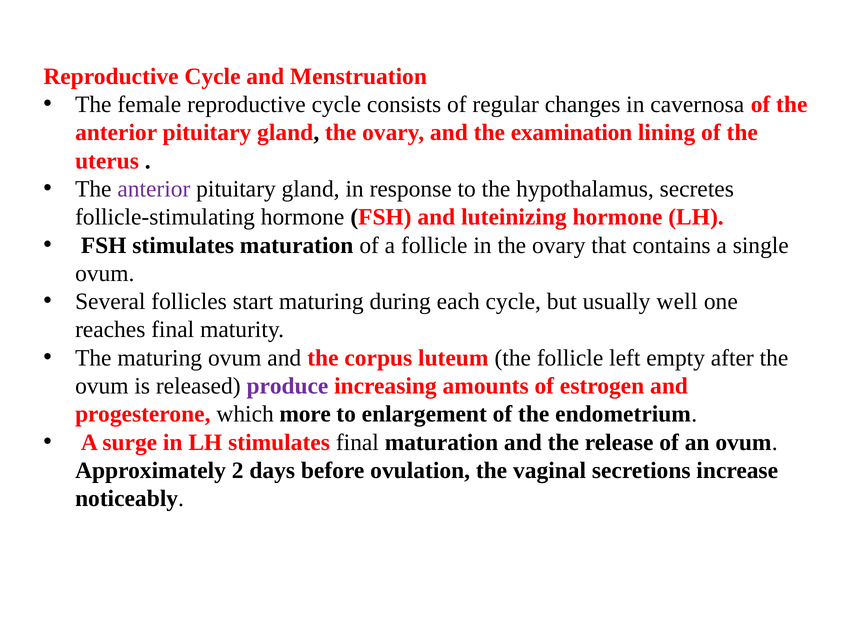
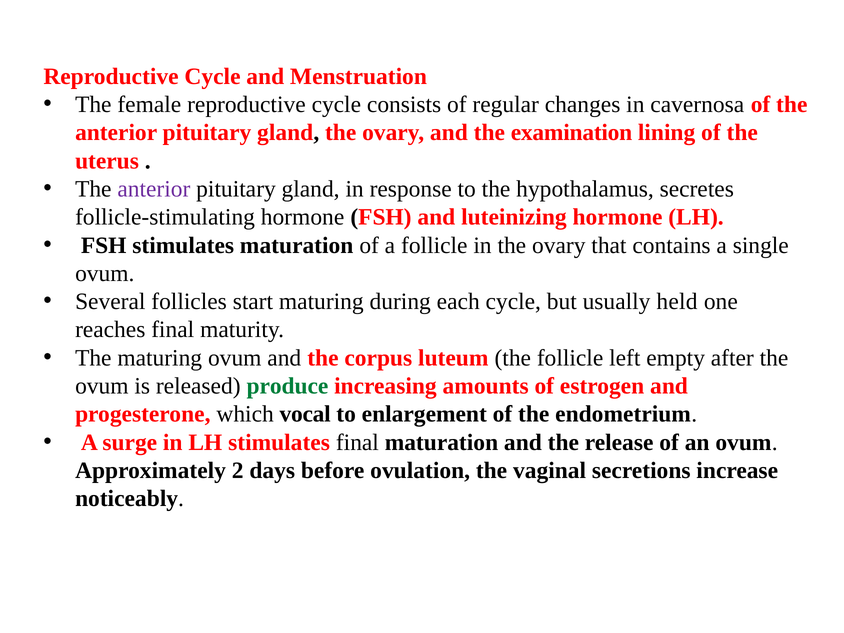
well: well -> held (677, 302)
produce colour: purple -> green (287, 386)
more: more -> vocal (305, 414)
